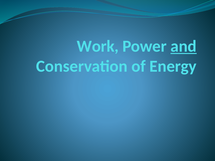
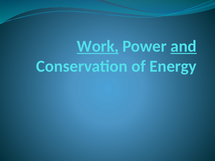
Work underline: none -> present (98, 46)
